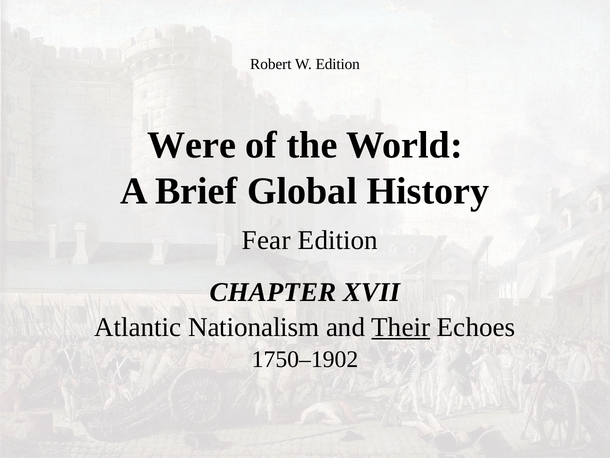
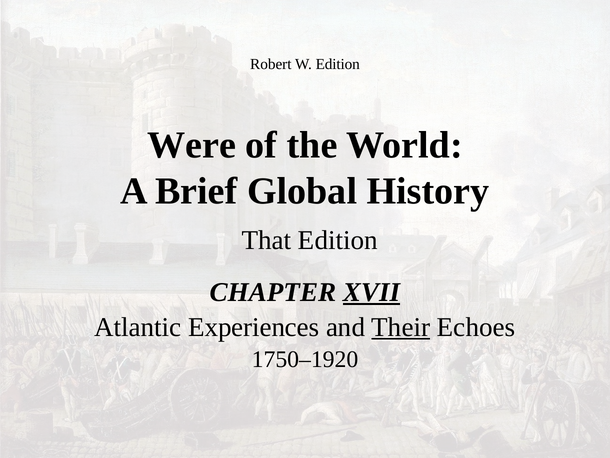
Fear: Fear -> That (266, 240)
XVII underline: none -> present (372, 292)
Nationalism: Nationalism -> Experiences (254, 327)
1750–1902: 1750–1902 -> 1750–1920 (305, 359)
